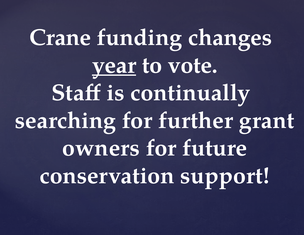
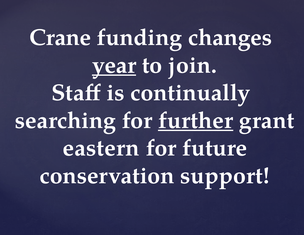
vote: vote -> join (193, 65)
further underline: none -> present (196, 120)
owners: owners -> eastern (101, 148)
